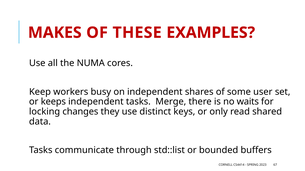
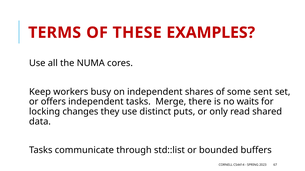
MAKES: MAKES -> TERMS (55, 33)
user: user -> sent (263, 92)
keeps: keeps -> offers (53, 102)
keys: keys -> puts (184, 112)
